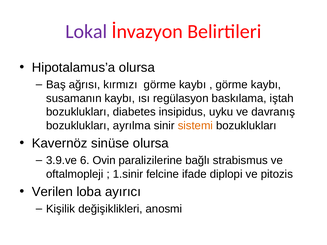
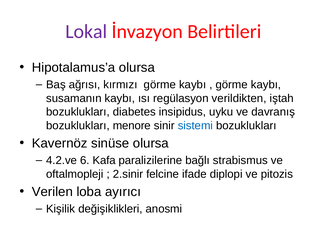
baskılama: baskılama -> verildikten (239, 98)
ayrılma: ayrılma -> menore (132, 126)
sistemi colour: orange -> blue (195, 126)
3.9.ve: 3.9.ve -> 4.2.ve (62, 161)
Ovin: Ovin -> Kafa (104, 161)
1.sinir: 1.sinir -> 2.sinir (128, 174)
